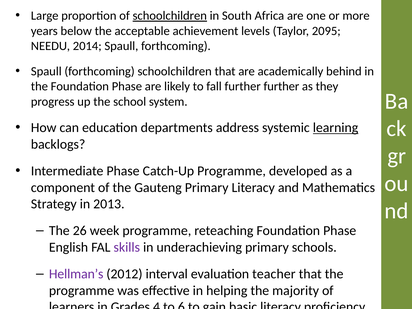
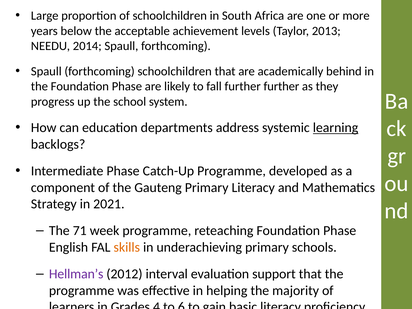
schoolchildren underline: present -> none (170, 16)
2095: 2095 -> 2013 (326, 31)
2013: 2013 -> 2021 (109, 204)
26: 26 -> 71 (80, 231)
skills colour: purple -> orange (127, 247)
teacher: teacher -> support (274, 274)
